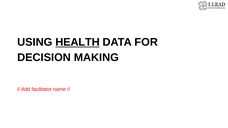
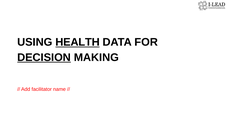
DECISION underline: none -> present (44, 58)
